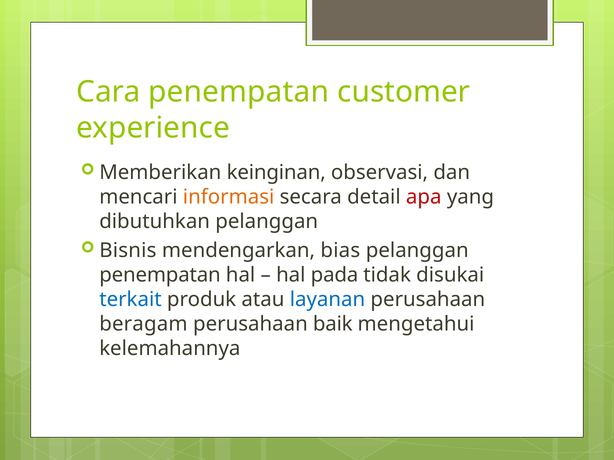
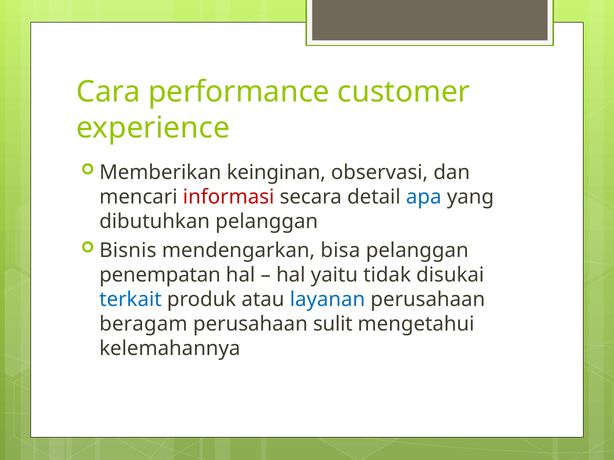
Cara penempatan: penempatan -> performance (239, 92)
informasi colour: orange -> red (229, 197)
apa colour: red -> blue (424, 197)
bias: bias -> bisa (340, 251)
pada: pada -> yaitu (334, 275)
baik: baik -> sulit (333, 324)
